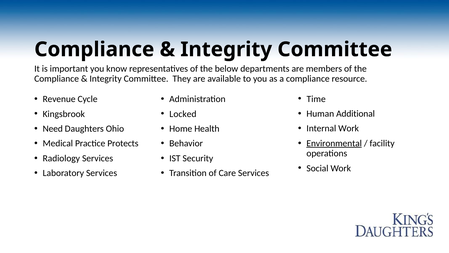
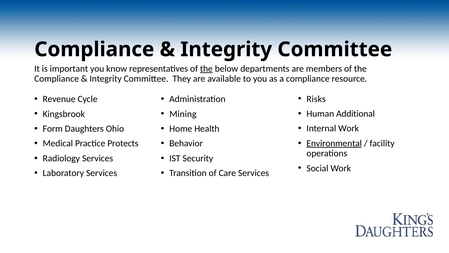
the underline: none -> present (206, 69)
Time: Time -> Risks (316, 99)
Locked: Locked -> Mining (183, 114)
Need: Need -> Form (53, 129)
